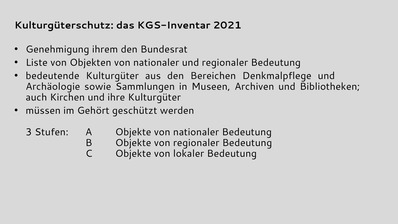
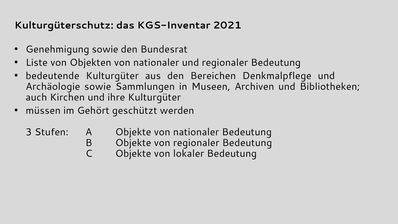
Genehmigung ihrem: ihrem -> sowie (105, 49)
